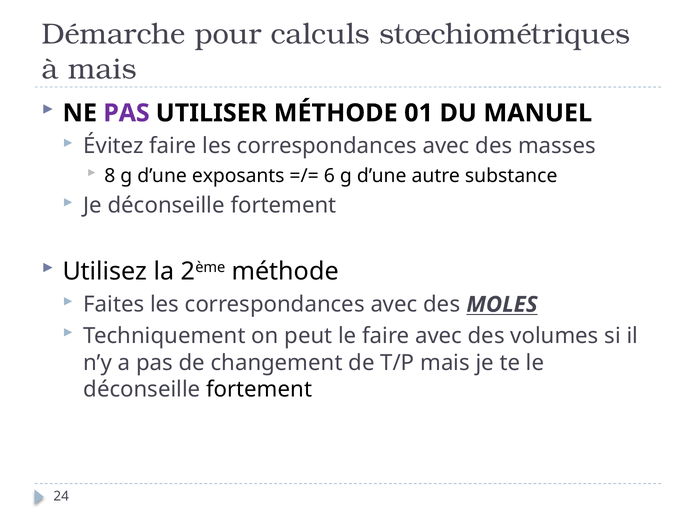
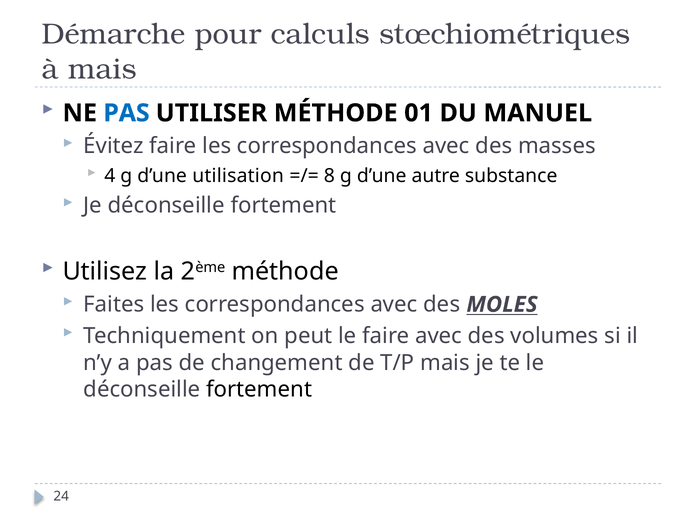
PAS colour: purple -> blue (126, 113)
8: 8 -> 4 (110, 176)
exposants: exposants -> utilisation (238, 176)
6: 6 -> 8 (329, 176)
